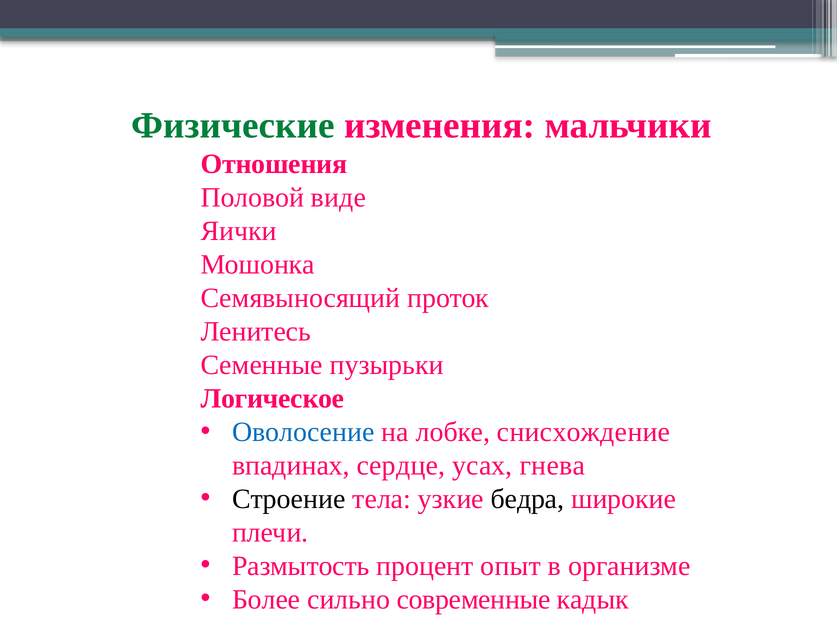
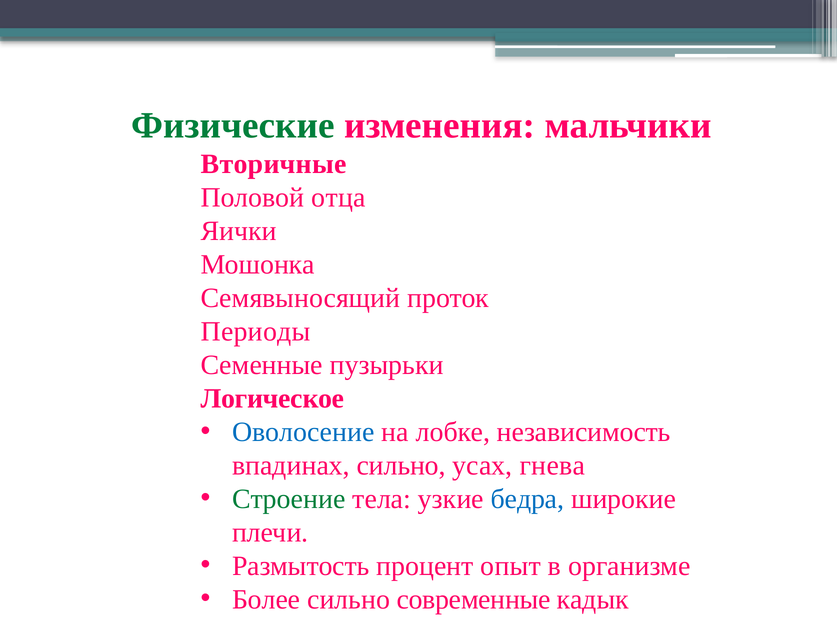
Отношения: Отношения -> Вторичные (274, 164)
виде: виде -> отца (338, 197)
Ленитесь: Ленитесь -> Периоды (256, 331)
снисхождение: снисхождение -> независимость (584, 432)
впадинах сердце: сердце -> сильно (401, 465)
Строение colour: black -> green (289, 499)
бедра colour: black -> blue (527, 499)
